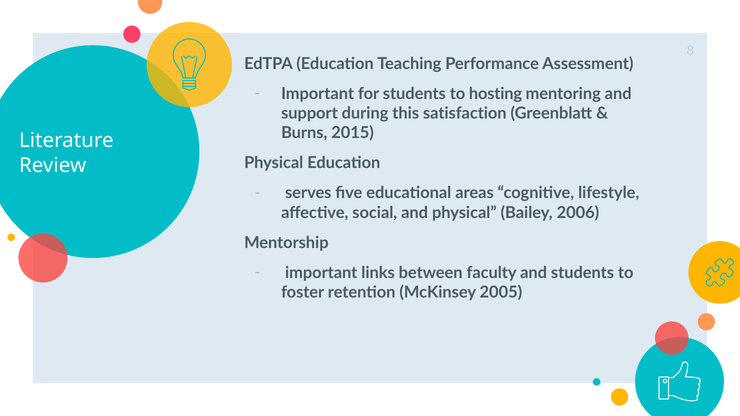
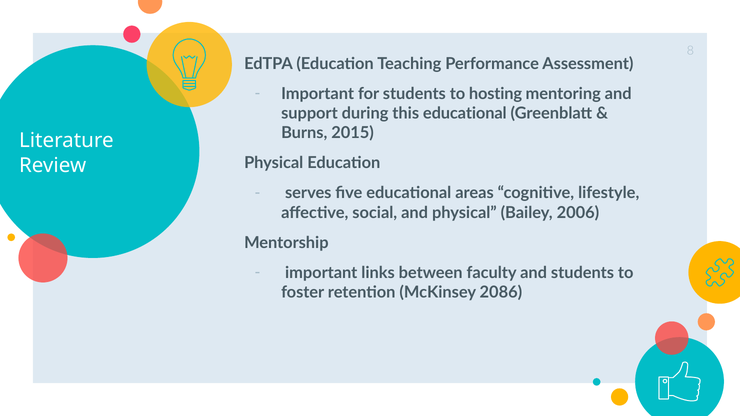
this satisfaction: satisfaction -> educational (465, 113)
2005: 2005 -> 2086 (501, 293)
